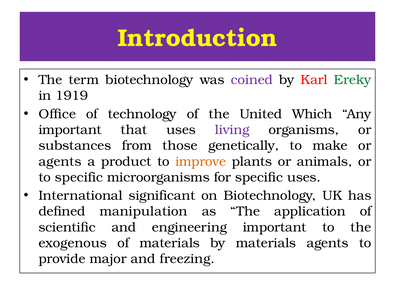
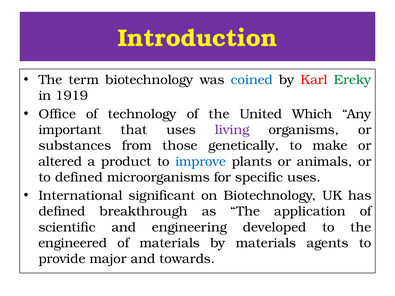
coined colour: purple -> blue (252, 80)
agents: agents -> altered (60, 162)
improve colour: orange -> blue (201, 162)
to specific: specific -> defined (79, 177)
manipulation: manipulation -> breakthrough (144, 212)
engineering important: important -> developed (275, 227)
exogenous: exogenous -> engineered (73, 243)
freezing: freezing -> towards (187, 259)
